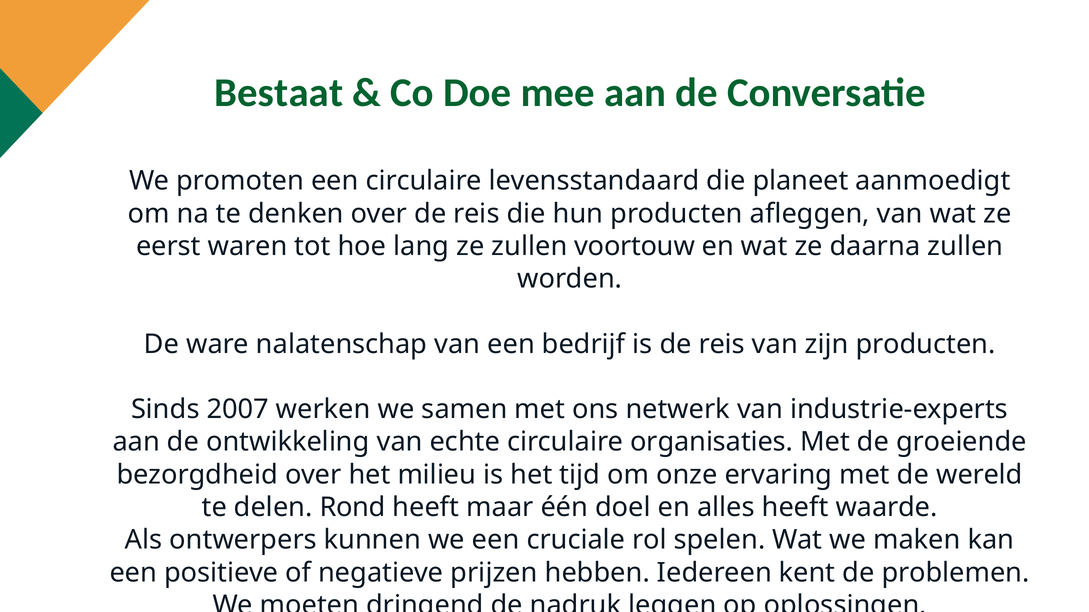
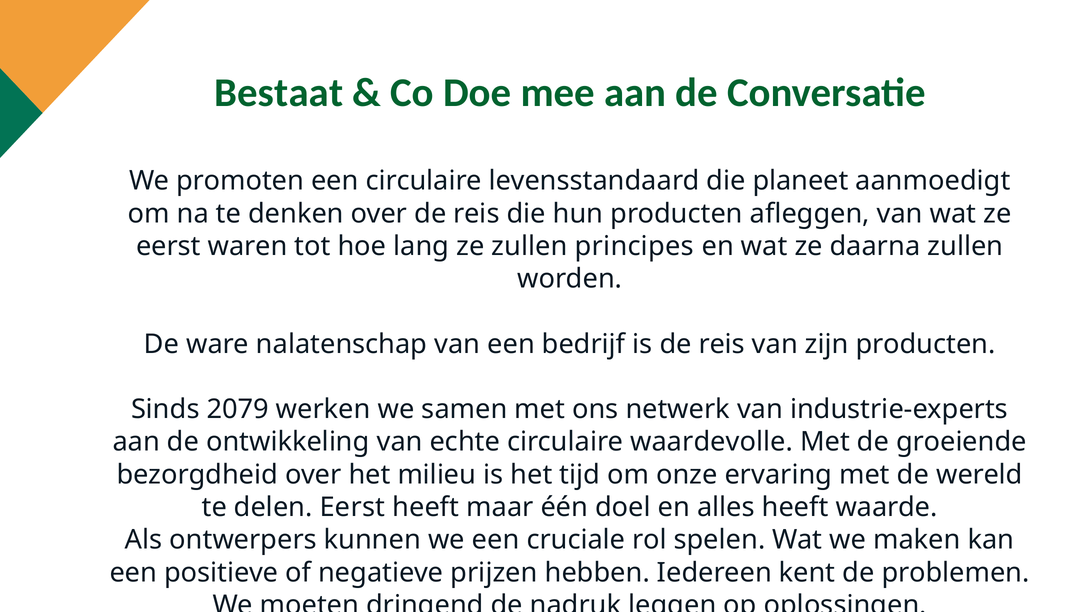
voortouw: voortouw -> principes (634, 246)
2007: 2007 -> 2079 (238, 410)
organisaties: organisaties -> waardevolle (712, 442)
delen Rond: Rond -> Eerst (352, 508)
